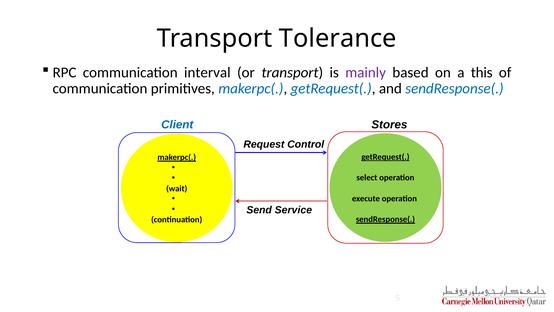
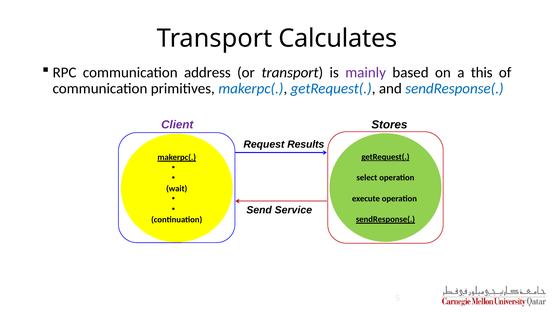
Tolerance: Tolerance -> Calculates (338, 38)
interval: interval -> address (207, 72)
Client colour: blue -> purple (177, 125)
Control: Control -> Results (306, 144)
